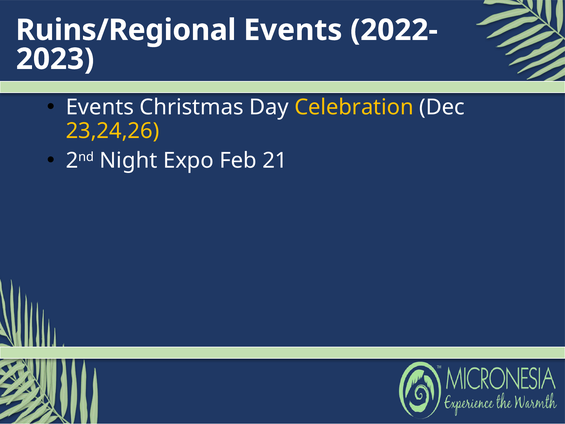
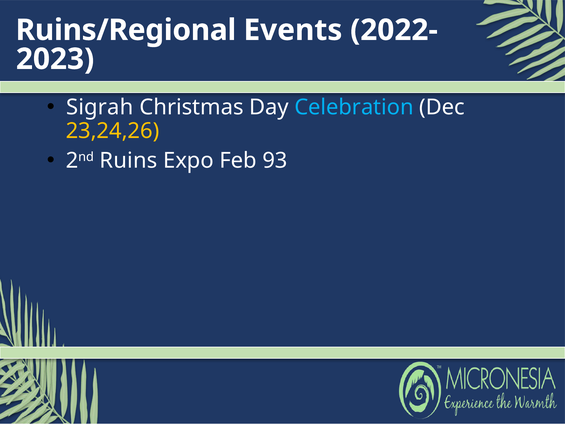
Events: Events -> Sigrah (100, 107)
Celebration colour: yellow -> light blue (354, 107)
Night: Night -> Ruins (128, 160)
21: 21 -> 93 (275, 160)
